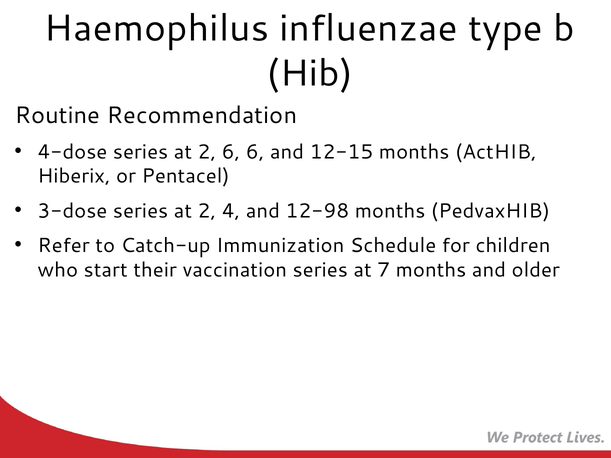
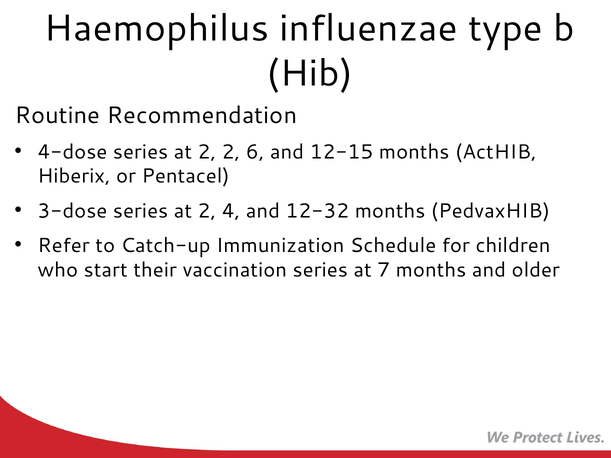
2 6: 6 -> 2 (231, 152)
12-98: 12-98 -> 12-32 (317, 211)
